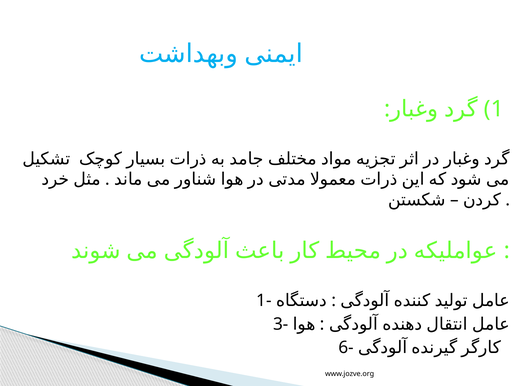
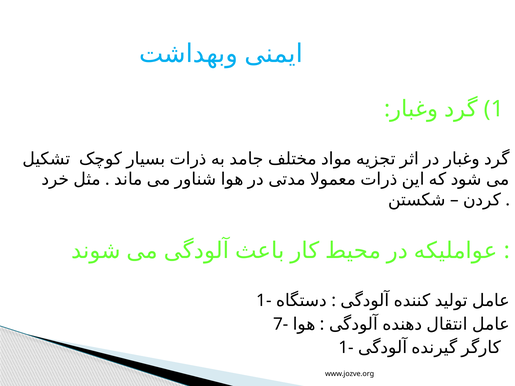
3-: 3- -> 7- (281, 324)
6-: 6- -> 1- (346, 348)
